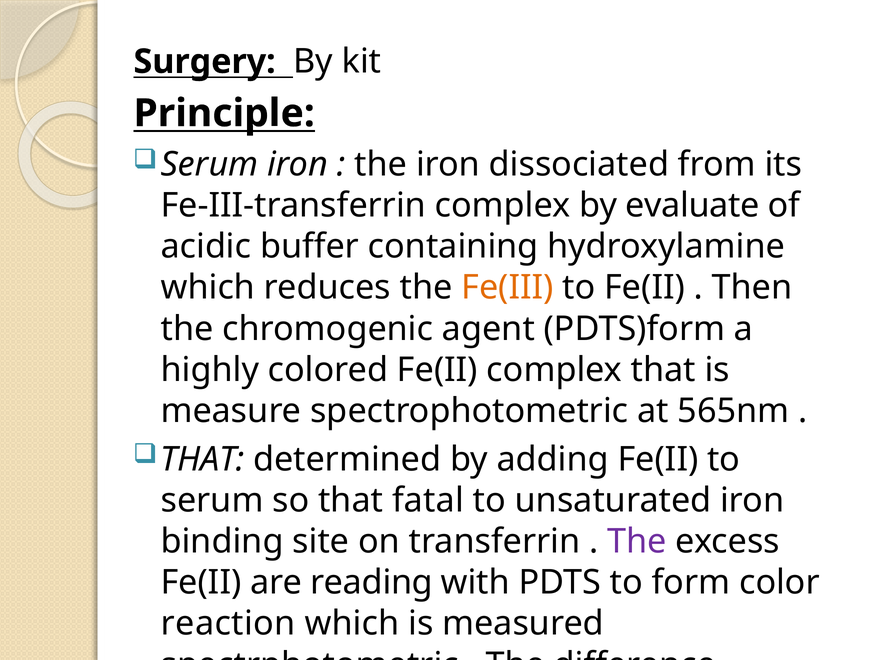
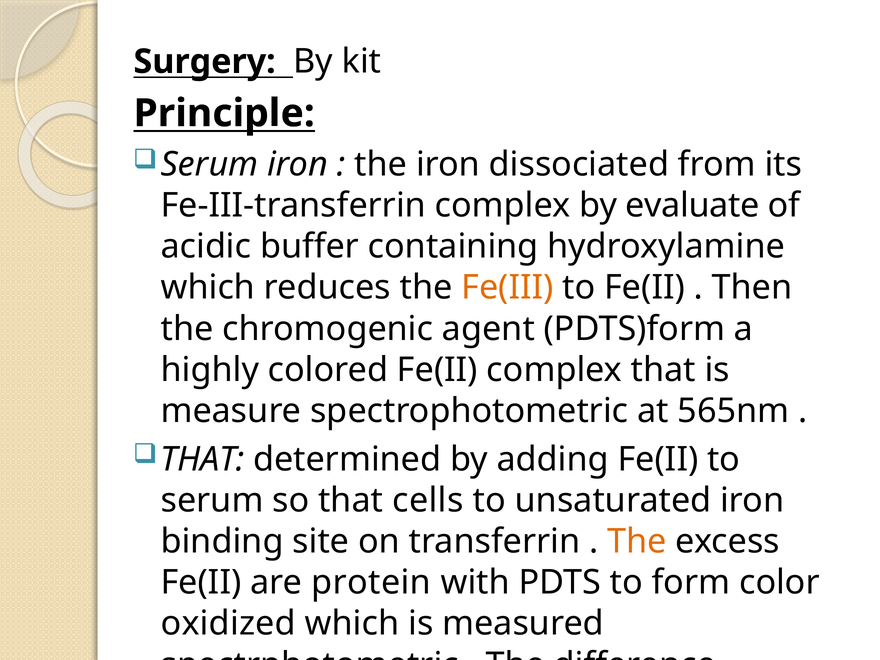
fatal: fatal -> cells (428, 500)
The colour: purple -> orange (637, 542)
reading: reading -> protein (371, 583)
reaction: reaction -> oxidized (228, 624)
